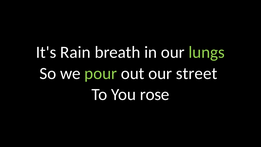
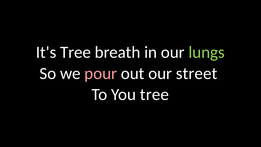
It's Rain: Rain -> Tree (76, 52)
pour colour: light green -> pink (101, 73)
You rose: rose -> tree (154, 94)
